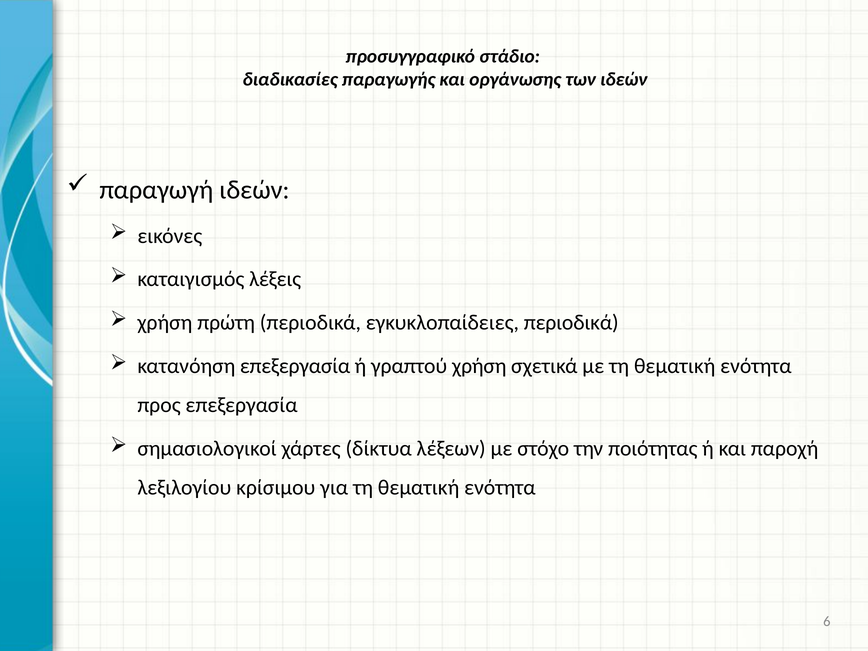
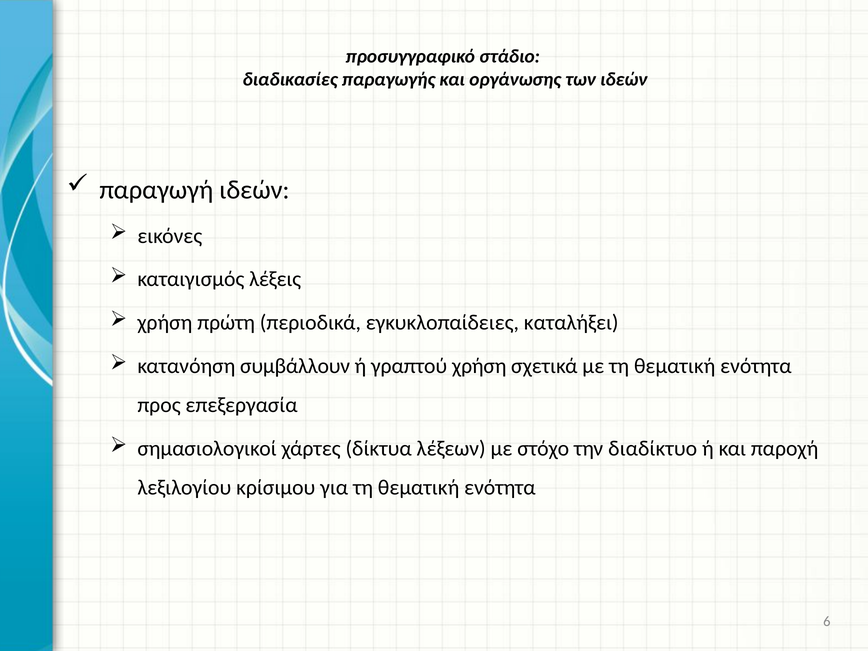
εγκυκλοπαίδειες περιοδικά: περιοδικά -> καταλήξει (571, 323)
κατανόηση επεξεργασία: επεξεργασία -> συμβάλλουν (295, 366)
ποιότητας: ποιότητας -> διαδίκτυο (653, 449)
